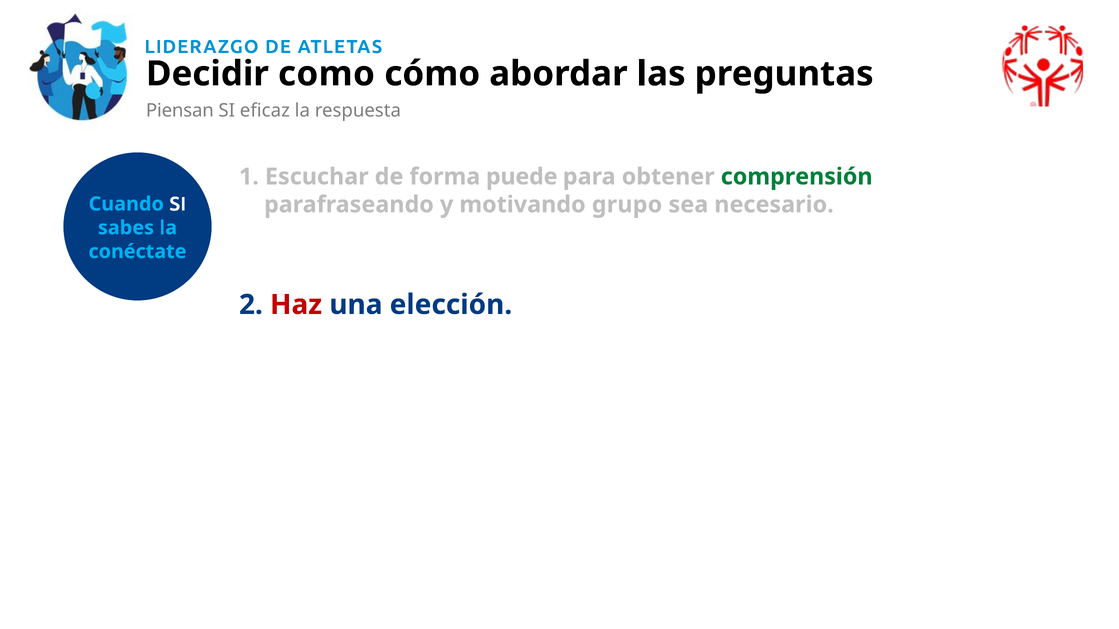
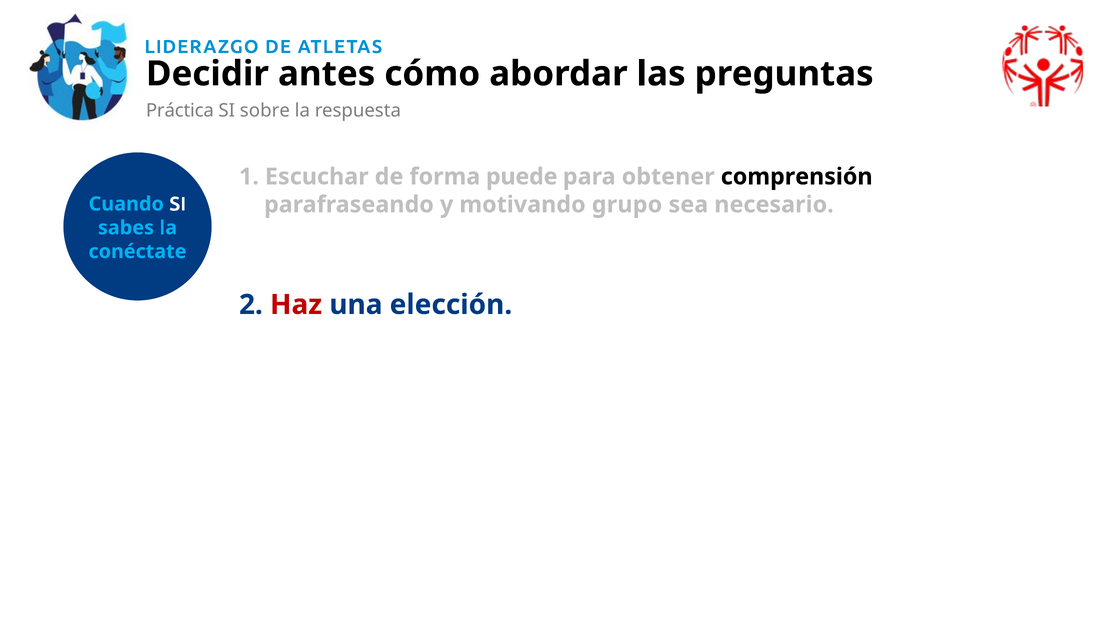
como: como -> antes (327, 74)
Piensan: Piensan -> Práctica (180, 111)
eficaz: eficaz -> sobre (265, 111)
comprensión colour: green -> black (797, 177)
